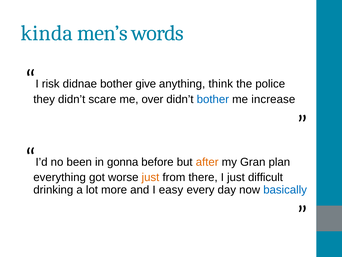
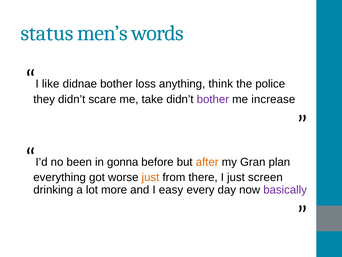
kinda: kinda -> status (47, 33)
risk: risk -> like (51, 84)
give: give -> loss (146, 84)
over: over -> take (152, 99)
bother colour: blue -> purple (213, 99)
difficult: difficult -> screen (265, 177)
basically colour: blue -> purple (285, 189)
